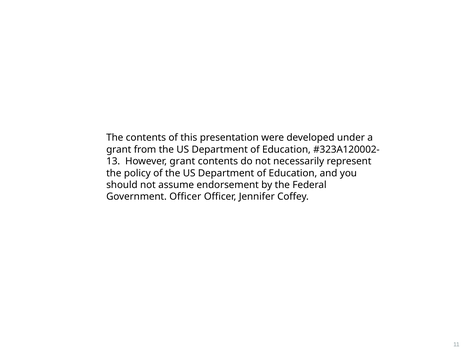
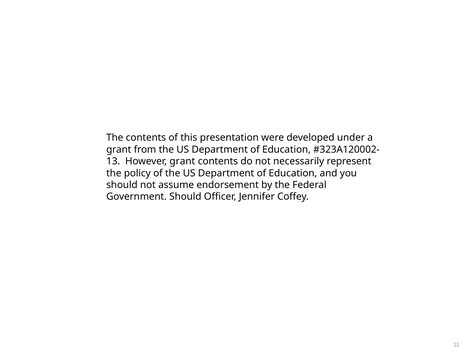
Government Officer: Officer -> Should (185, 197)
